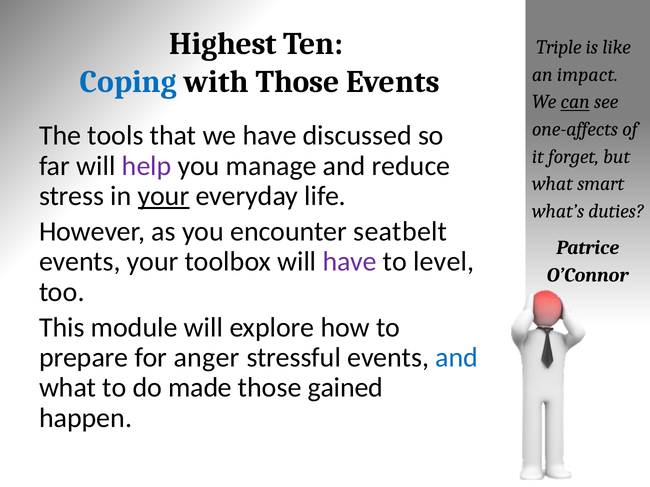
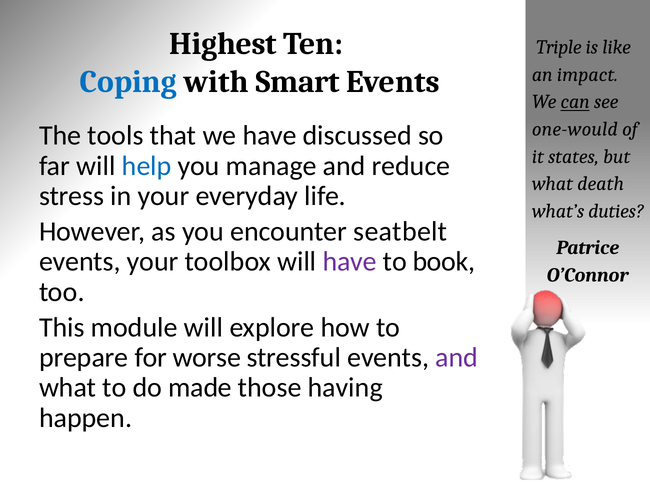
with Those: Those -> Smart (298, 82)
one-affects: one-affects -> one-would (575, 129)
forget: forget -> states (574, 157)
help colour: purple -> blue (147, 166)
smart: smart -> death (601, 184)
your underline: present -> none (164, 196)
level: level -> book (444, 262)
anger: anger -> worse (207, 358)
and colour: blue -> purple (457, 358)
gained: gained -> having (345, 388)
